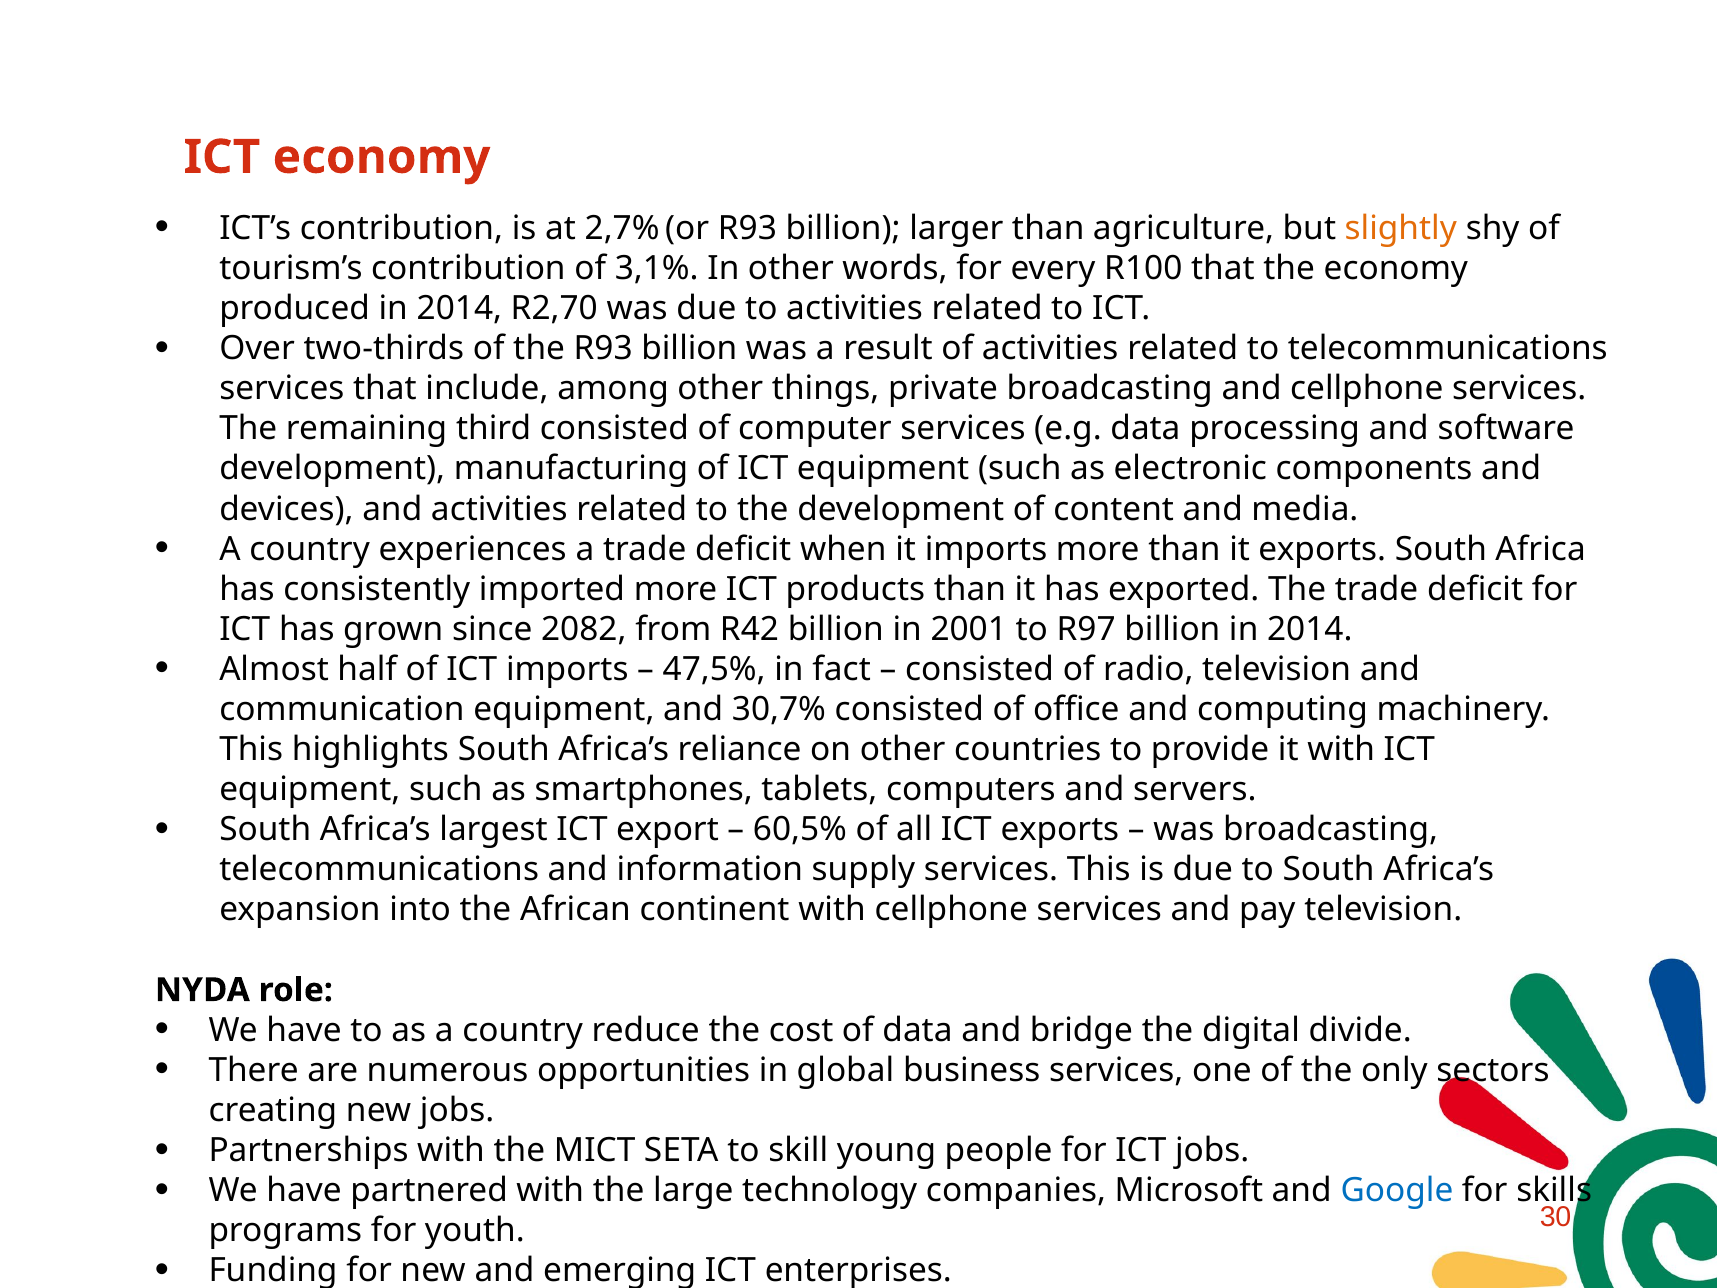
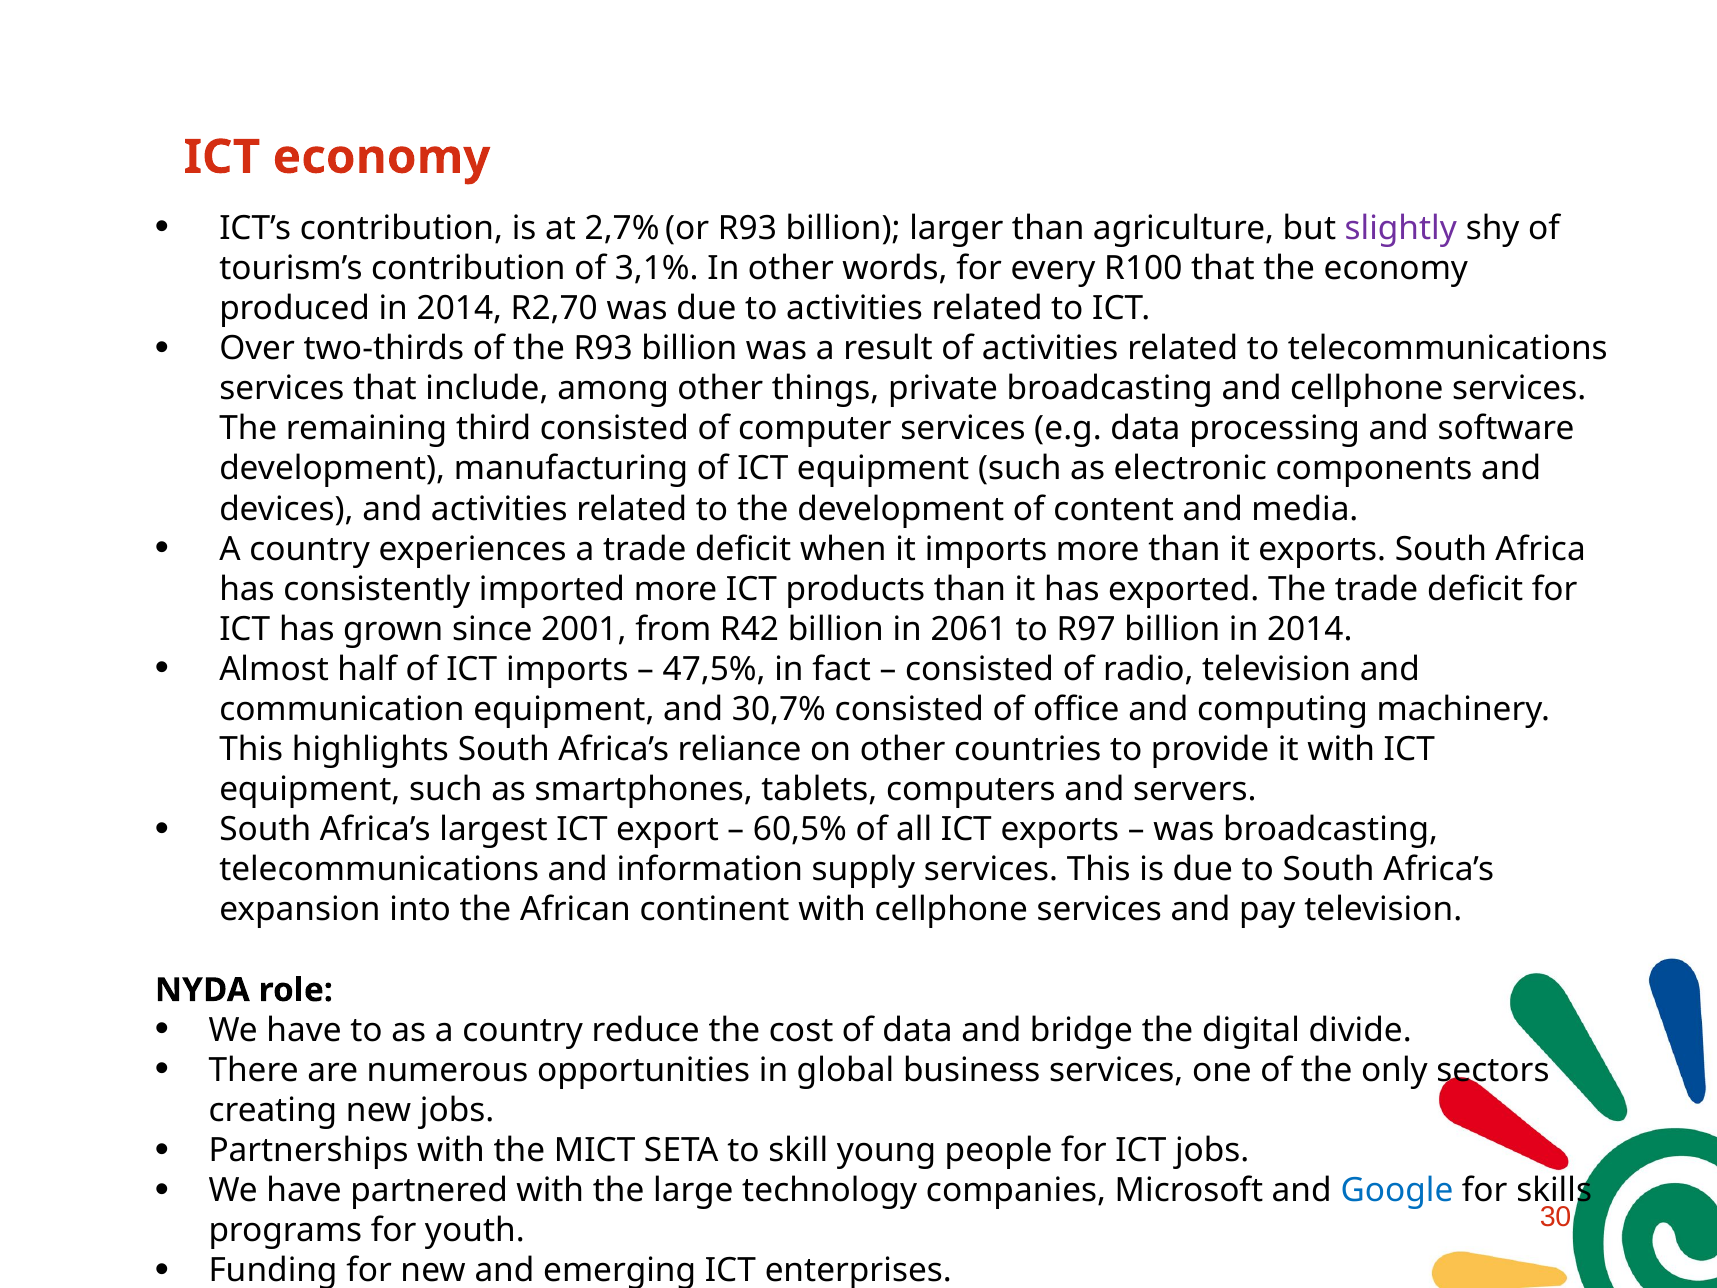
slightly colour: orange -> purple (1401, 228)
2082: 2082 -> 2001 (584, 629)
2001: 2001 -> 2061 (969, 629)
